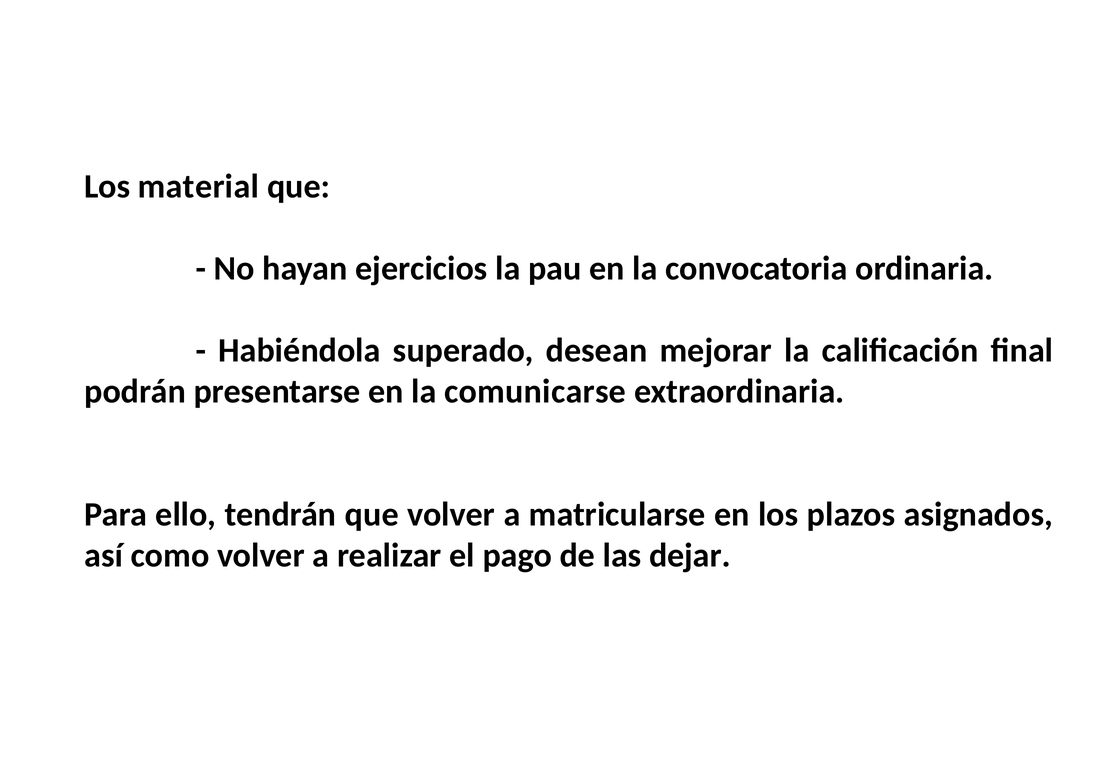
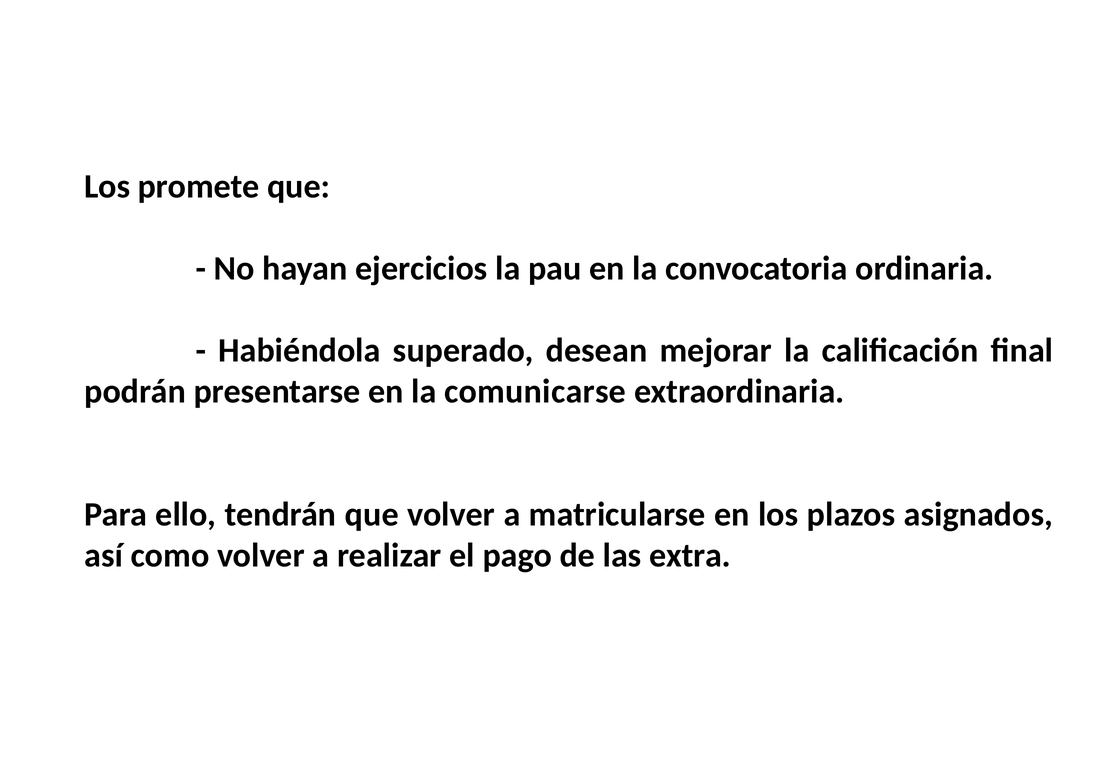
material: material -> promete (199, 187)
dejar: dejar -> extra (690, 555)
